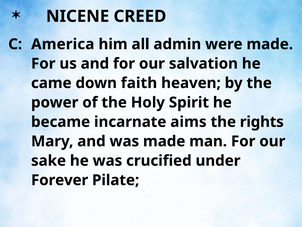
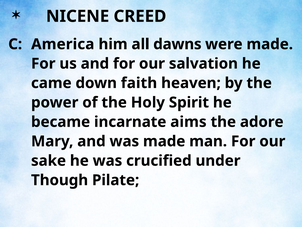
admin: admin -> dawns (177, 44)
rights: rights -> adore (262, 122)
Forever: Forever -> Though (60, 180)
